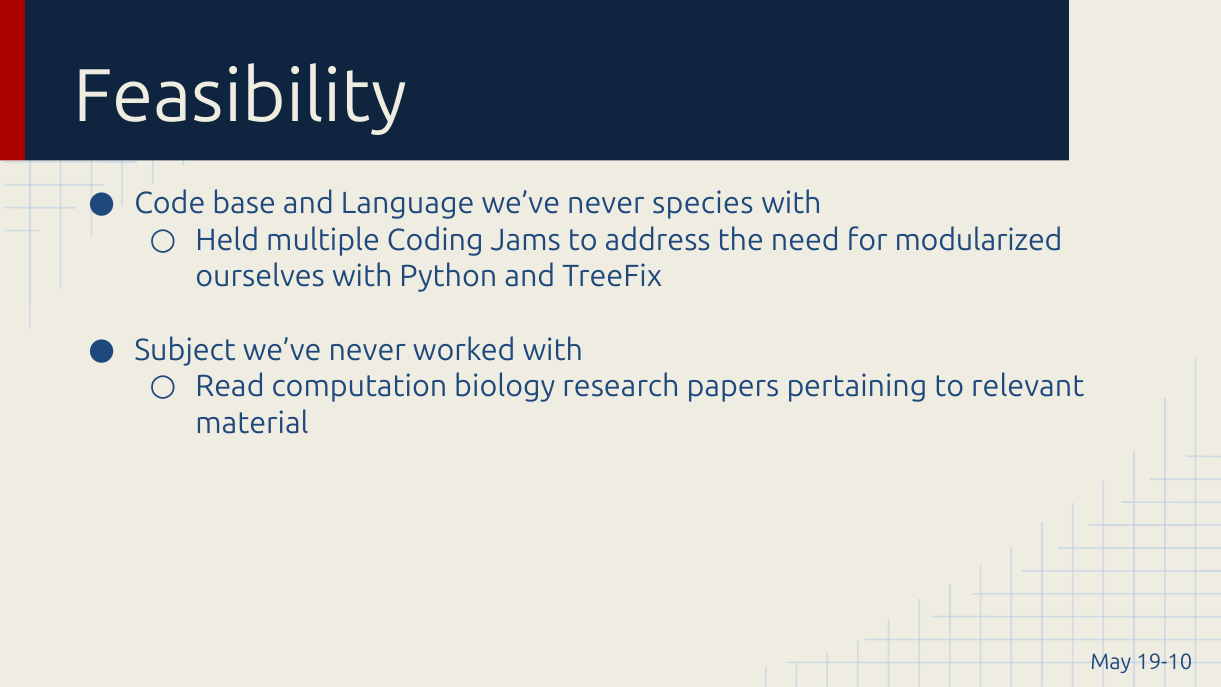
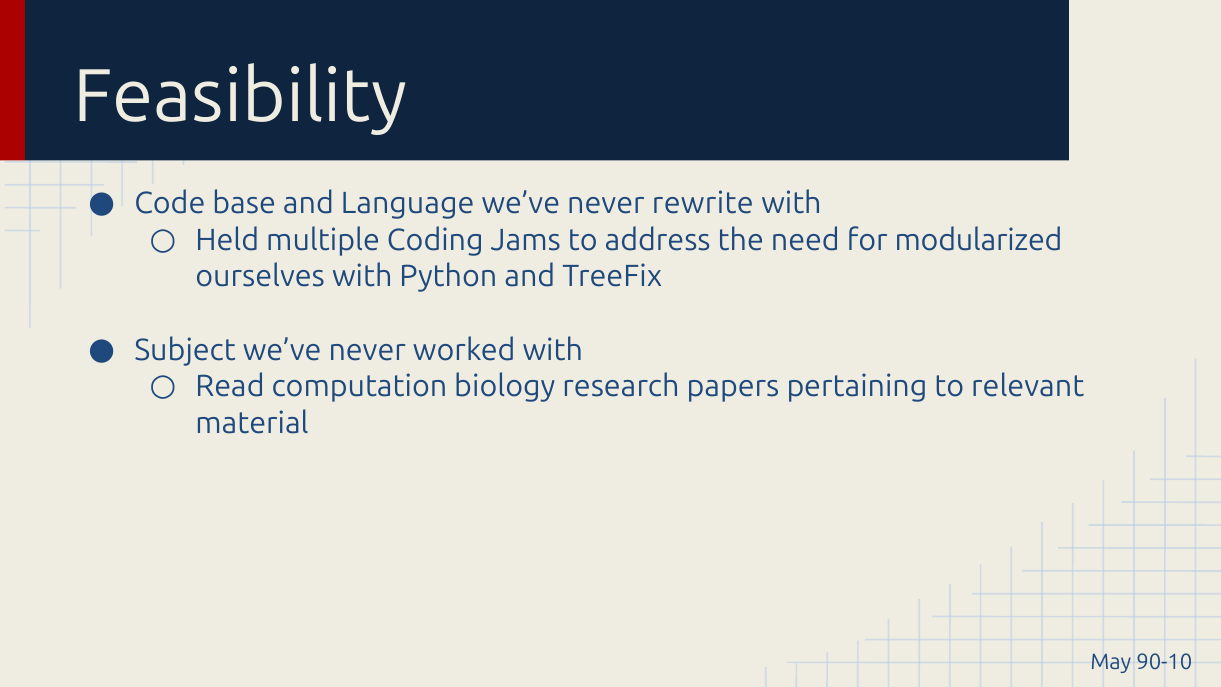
species: species -> rewrite (703, 203)
19-10: 19-10 -> 90-10 (1164, 662)
